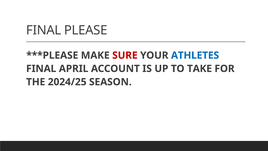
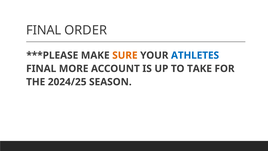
PLEASE: PLEASE -> ORDER (86, 30)
SURE colour: red -> orange (125, 55)
APRIL: APRIL -> MORE (74, 69)
